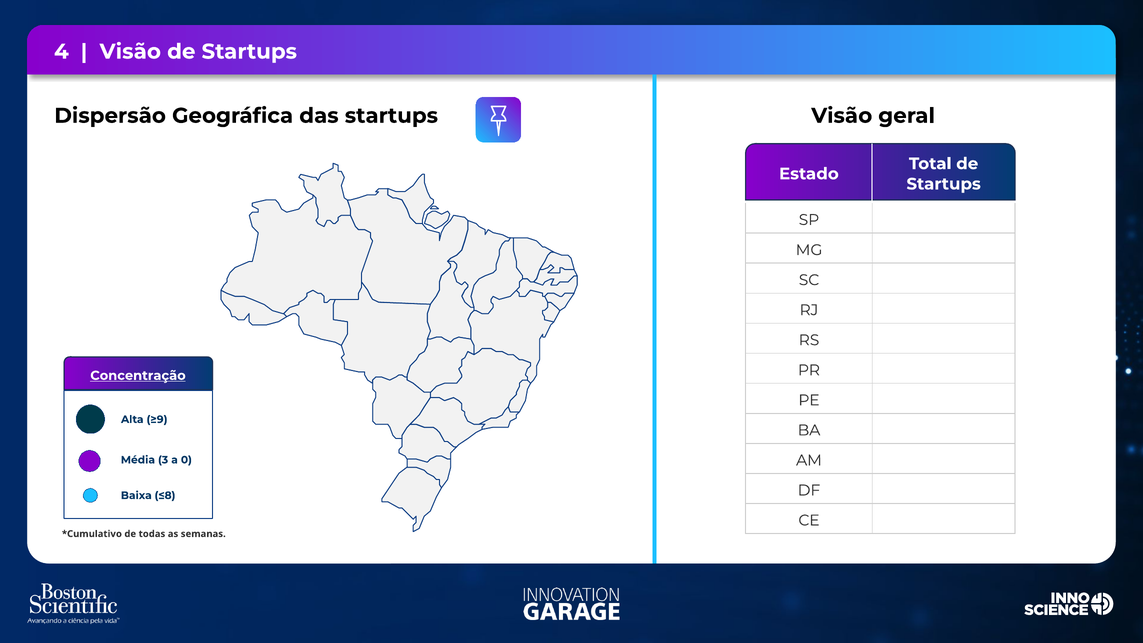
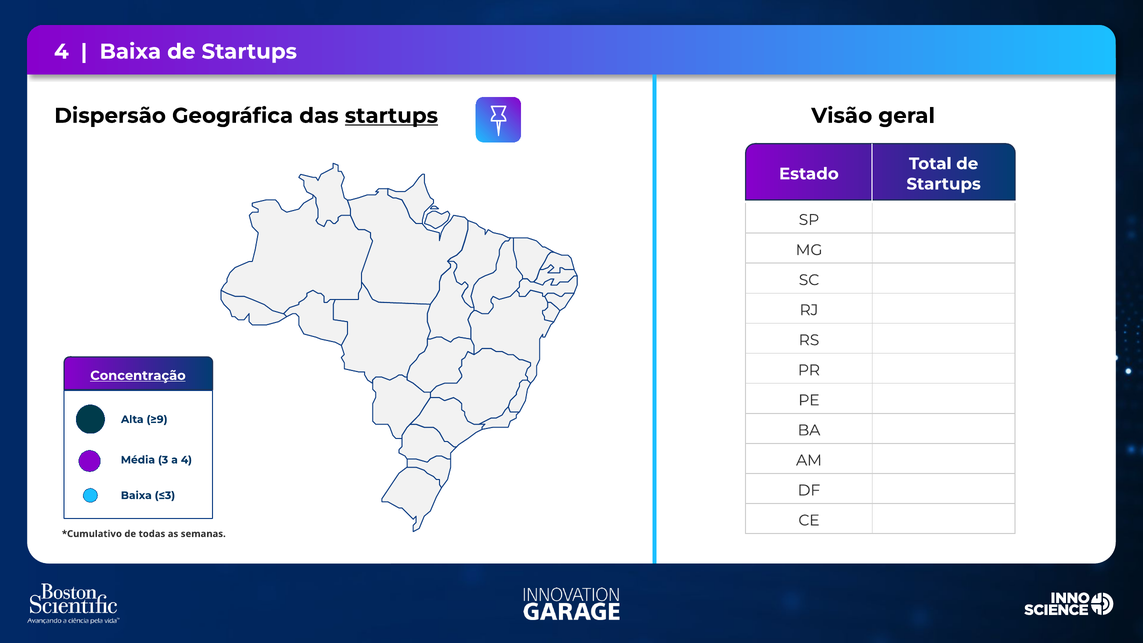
Visão: Visão -> Baixa (130, 52)
startups underline: none -> present (391, 116)
a 0: 0 -> 4 (186, 460)
≤8: ≤8 -> ≤3 (165, 495)
